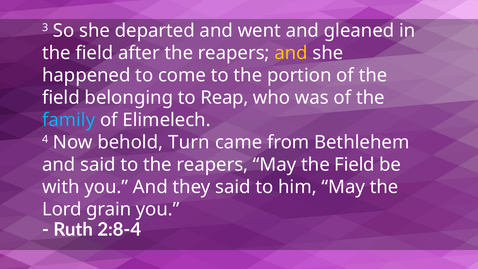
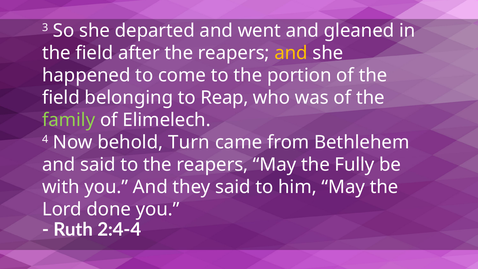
family colour: light blue -> light green (69, 120)
May the Field: Field -> Fully (355, 165)
grain: grain -> done (109, 209)
2:8-4: 2:8-4 -> 2:4-4 (119, 230)
